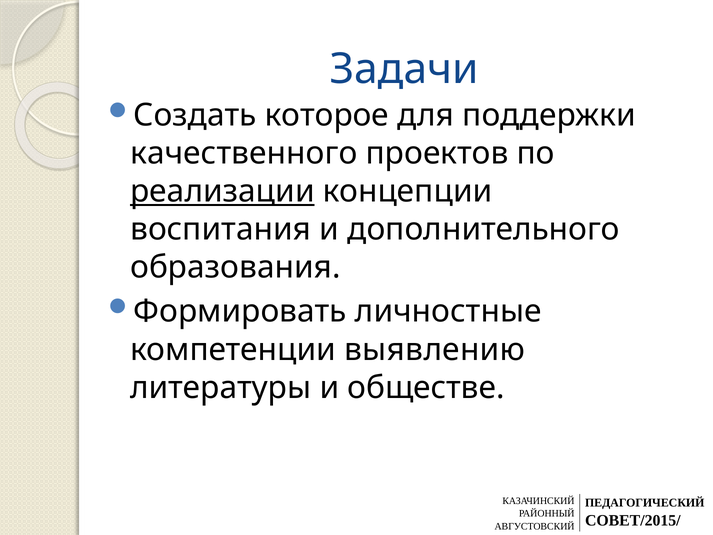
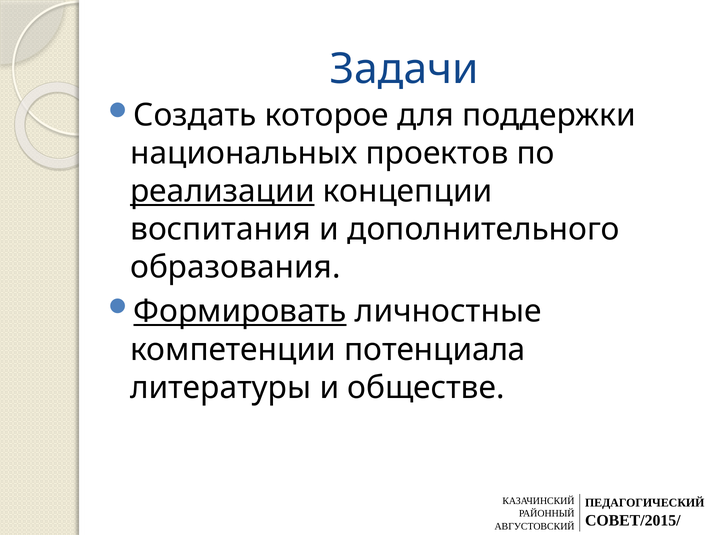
качественного: качественного -> национальных (244, 153)
Формировать underline: none -> present (240, 311)
выявлению: выявлению -> потенциала (435, 349)
